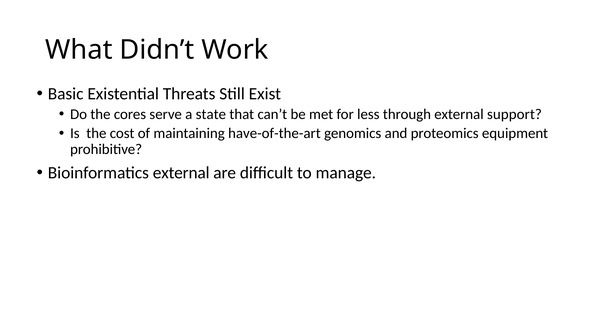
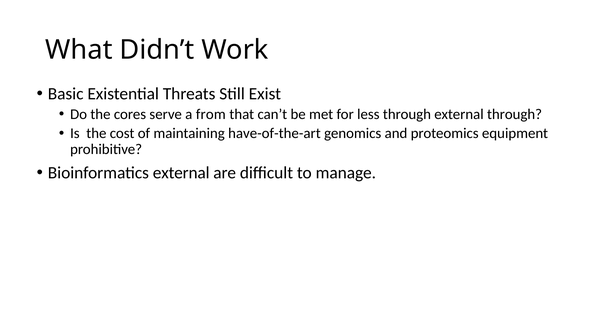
state: state -> from (211, 114)
external support: support -> through (515, 114)
